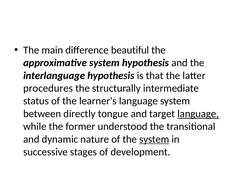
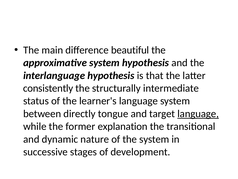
procedures: procedures -> consistently (48, 88)
understood: understood -> explanation (123, 126)
system underline: present -> none (154, 139)
